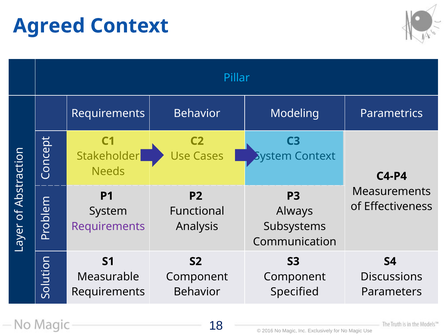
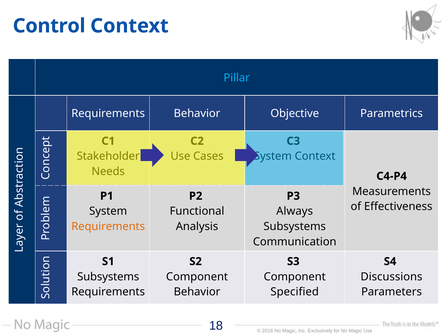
Agreed: Agreed -> Control (49, 26)
Modeling: Modeling -> Objective (295, 113)
Requirements colour: purple -> orange (108, 226)
Measurable: Measurable -> Subsystems (108, 276)
